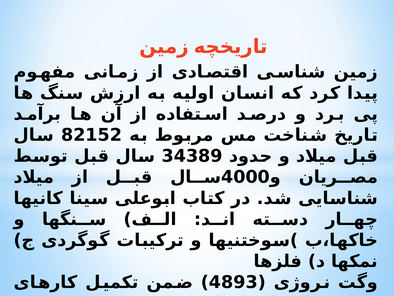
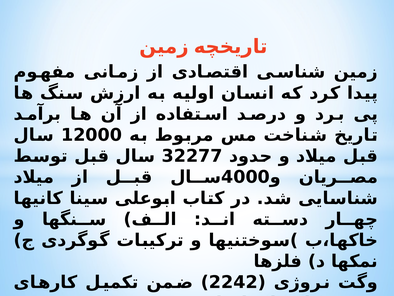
82152: 82152 -> 12000 (92, 135)
34389: 34389 -> 32277 (192, 156)
4893: 4893 -> 2242 (233, 282)
